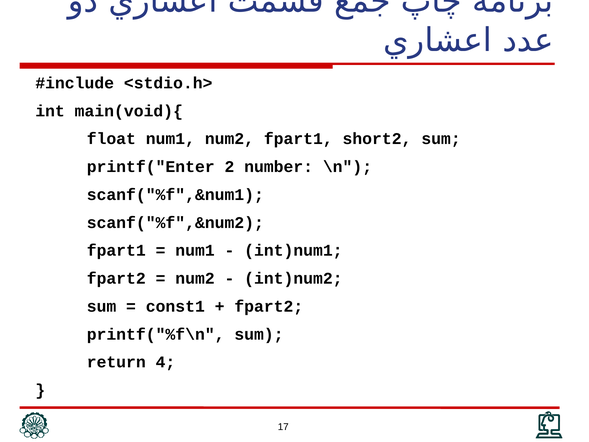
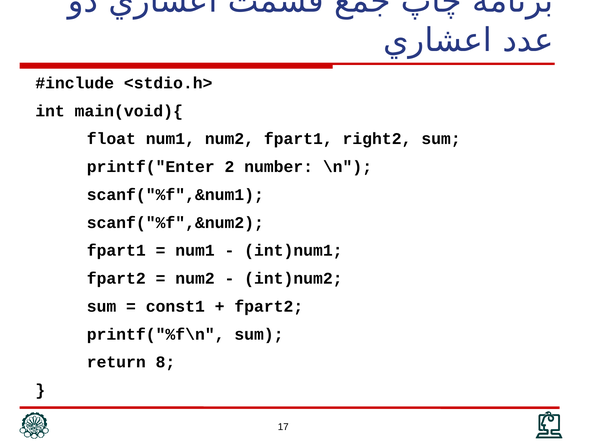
short2: short2 -> right2 (377, 139)
4: 4 -> 8 (165, 362)
